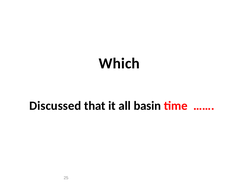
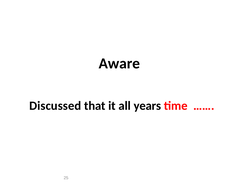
Which: Which -> Aware (119, 63)
basin: basin -> years (147, 106)
